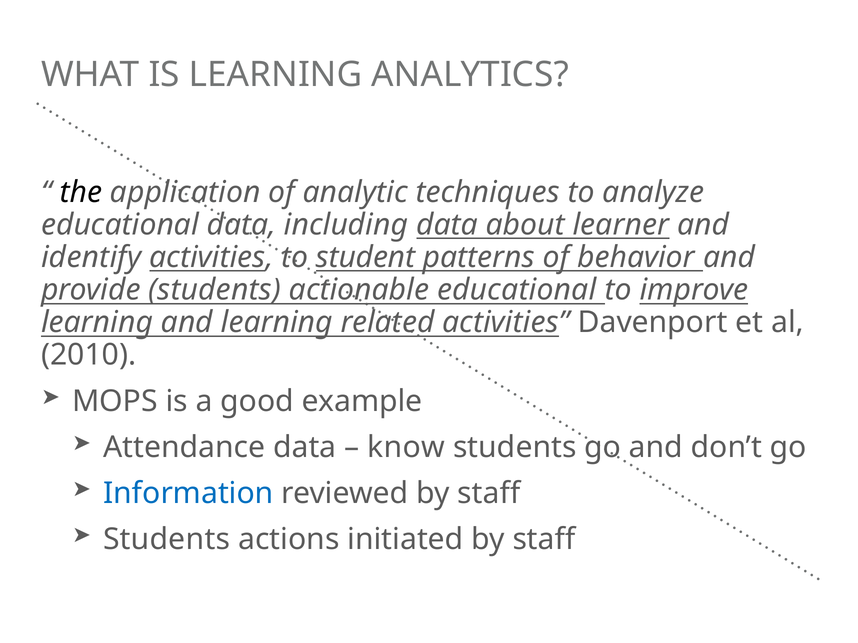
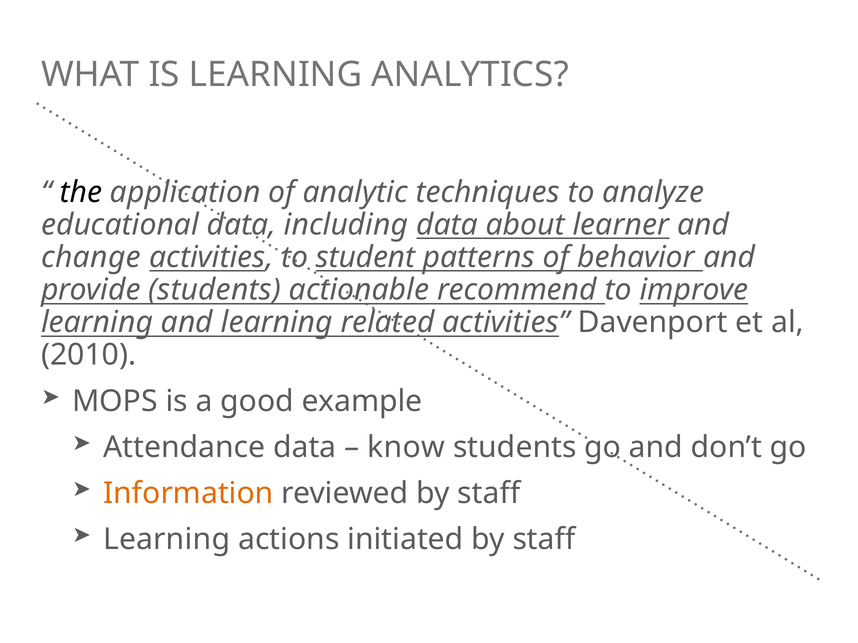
identify: identify -> change (91, 257)
actionable educational: educational -> recommend (517, 290)
Information colour: blue -> orange (188, 494)
Students: Students -> Learning (167, 540)
